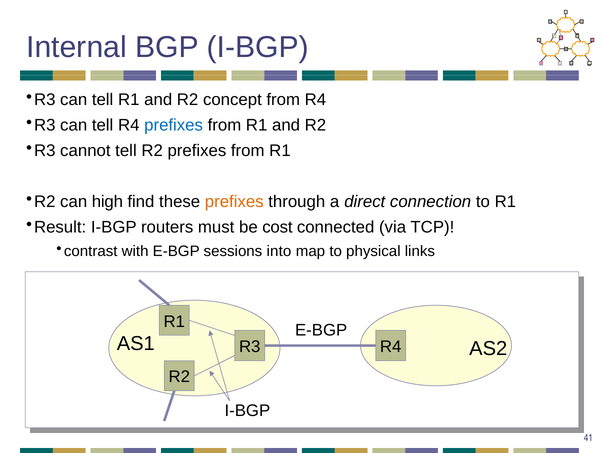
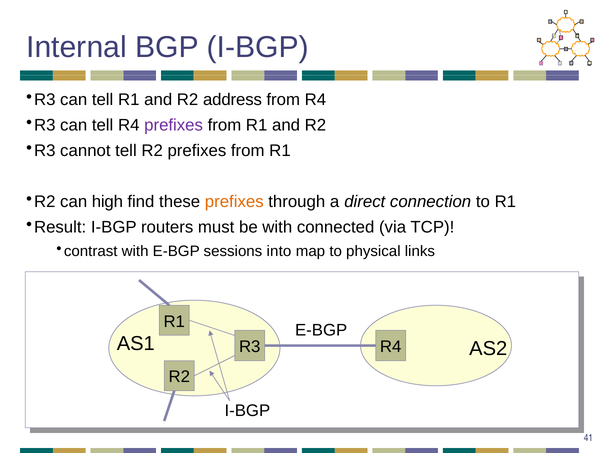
concept: concept -> address (232, 100)
prefixes colour: blue -> purple (174, 125)
be cost: cost -> with (277, 227)
